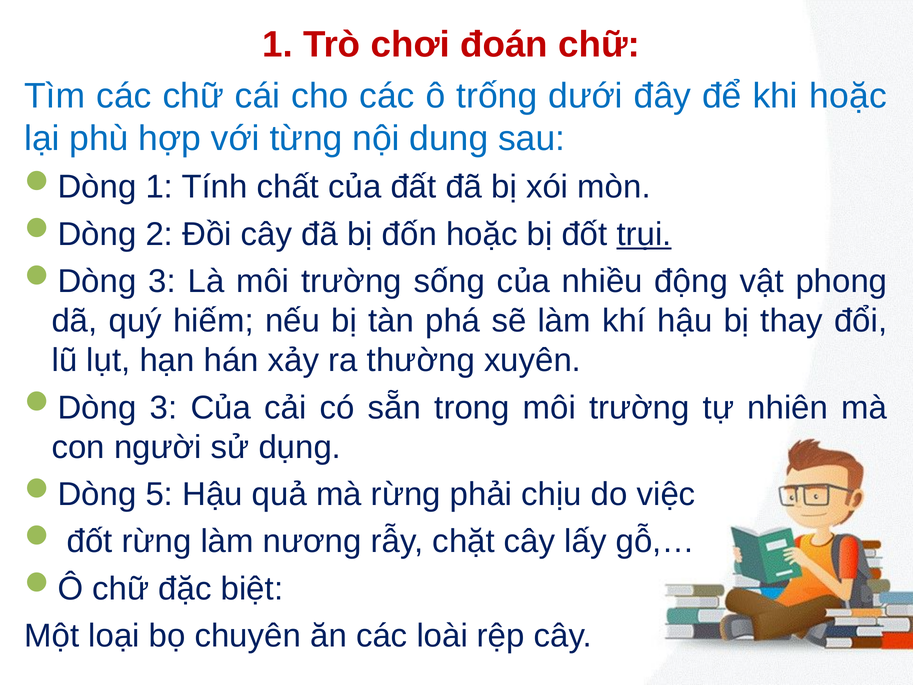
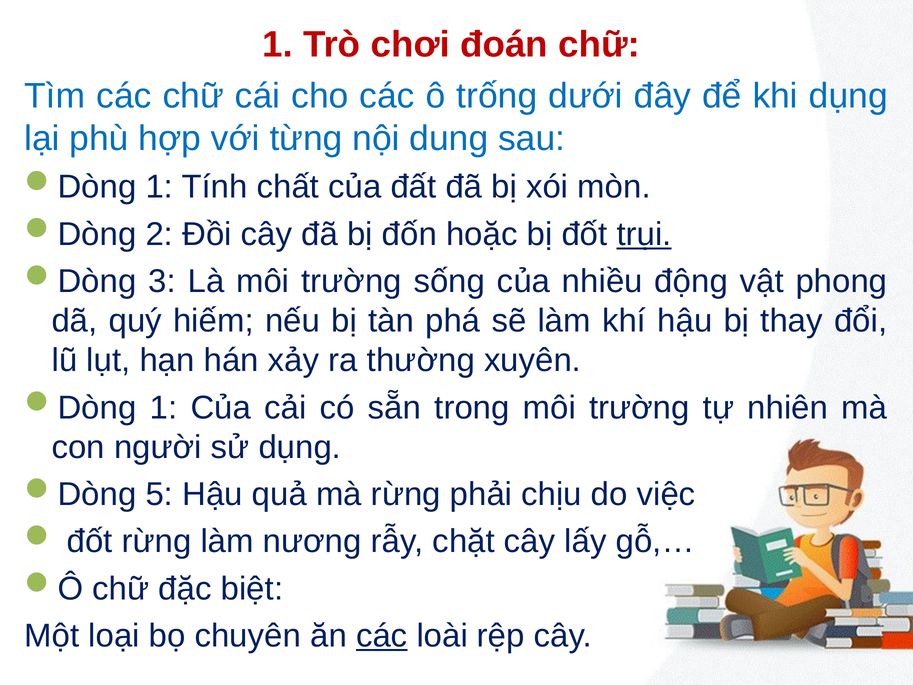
khi hoặc: hoặc -> dụng (848, 96)
3: 3 -> 1 (163, 408)
các underline: none -> present (382, 636)
